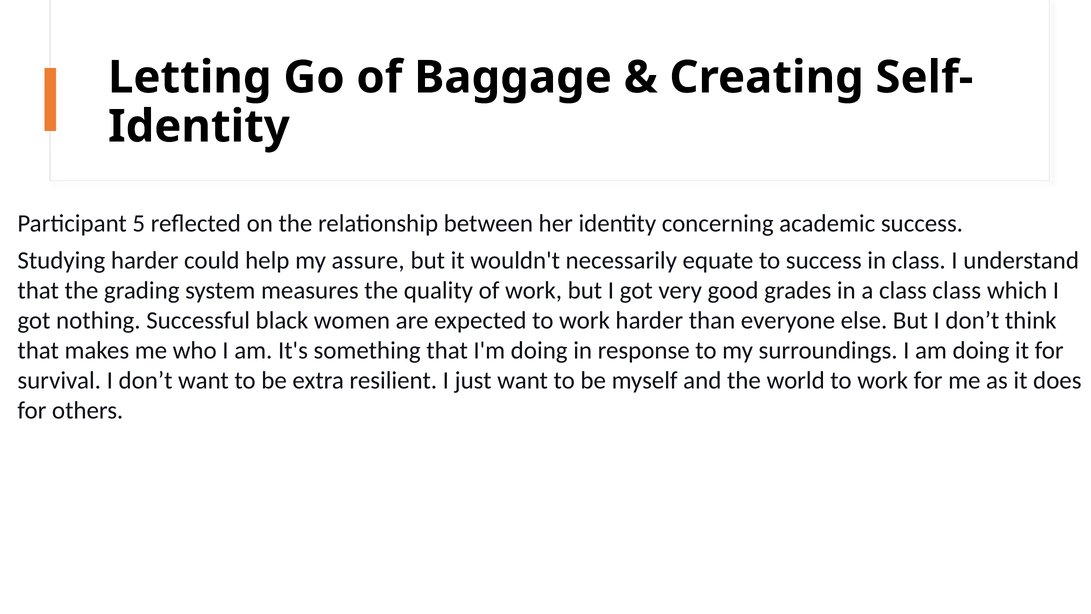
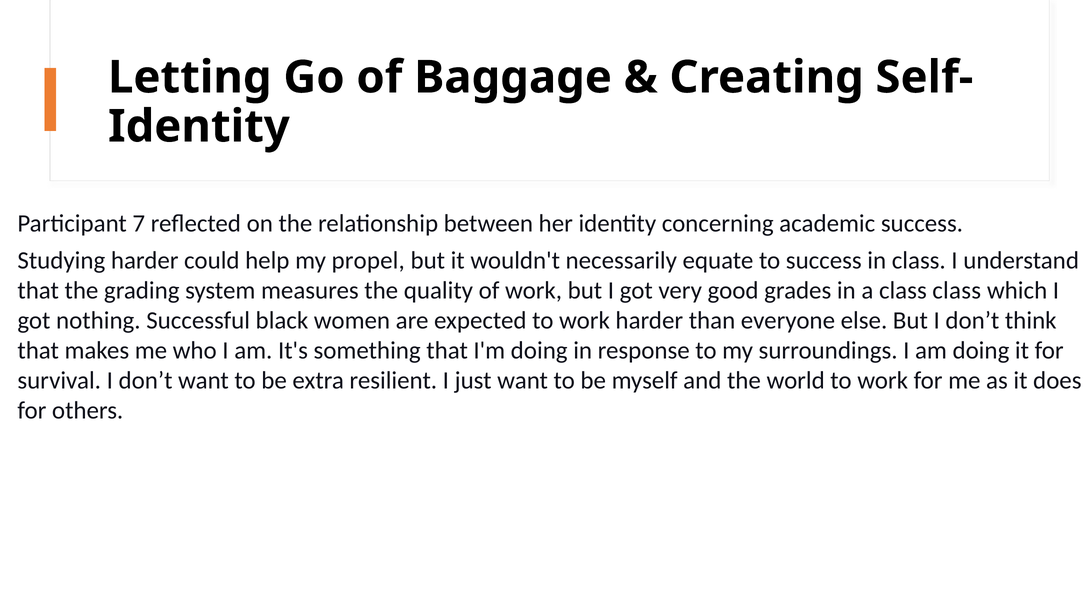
5: 5 -> 7 (139, 224)
assure: assure -> propel (368, 260)
